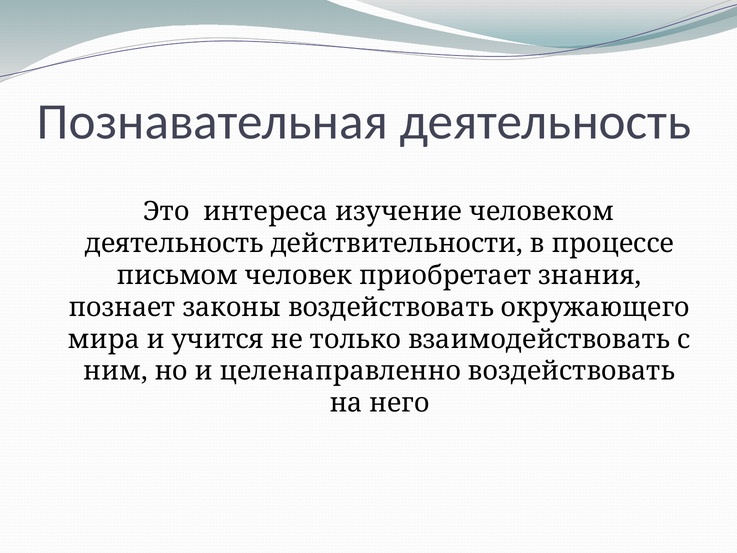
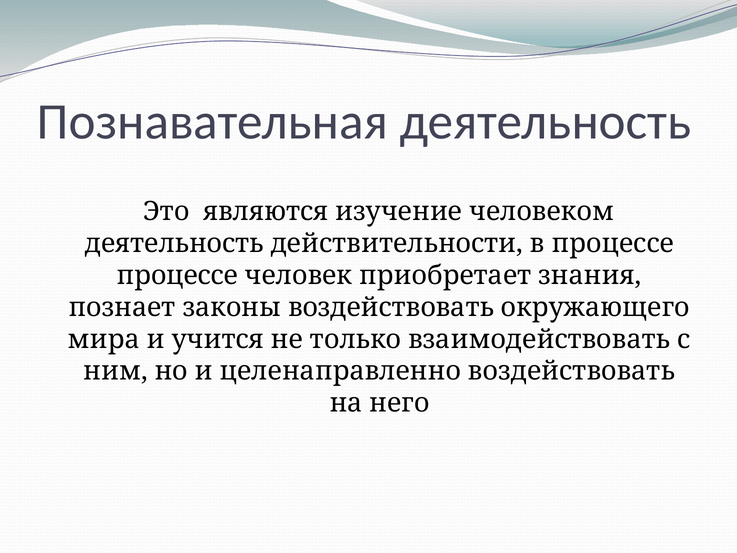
интереса: интереса -> являются (266, 211)
письмом: письмом -> процессе (177, 275)
